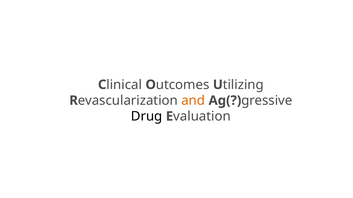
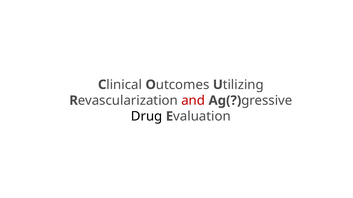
and colour: orange -> red (193, 101)
